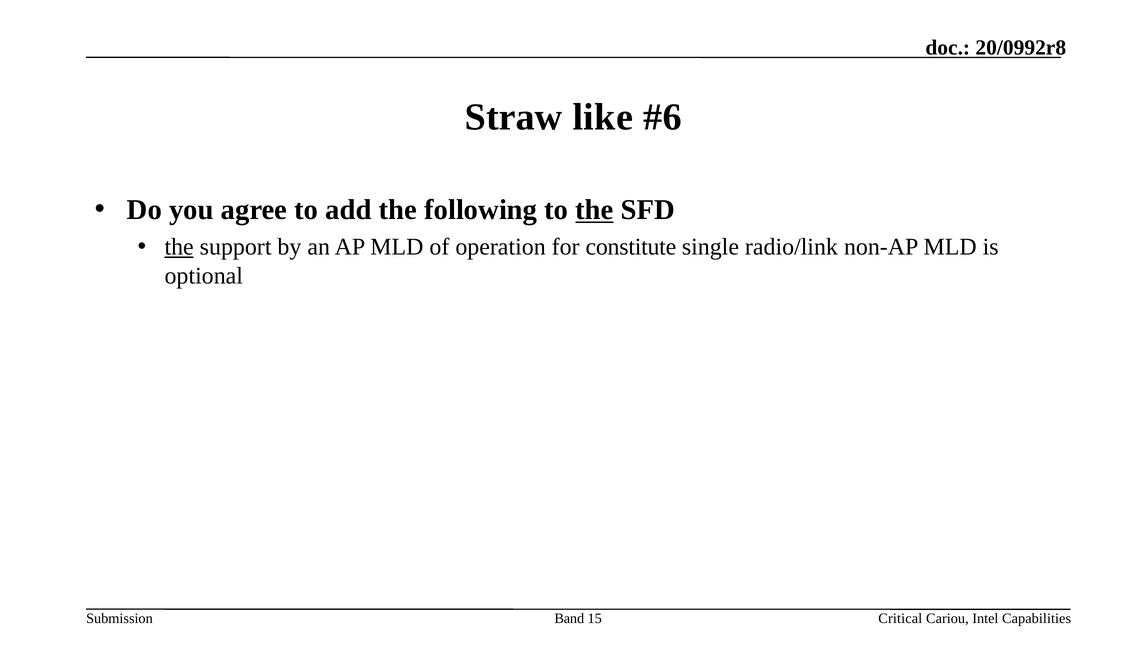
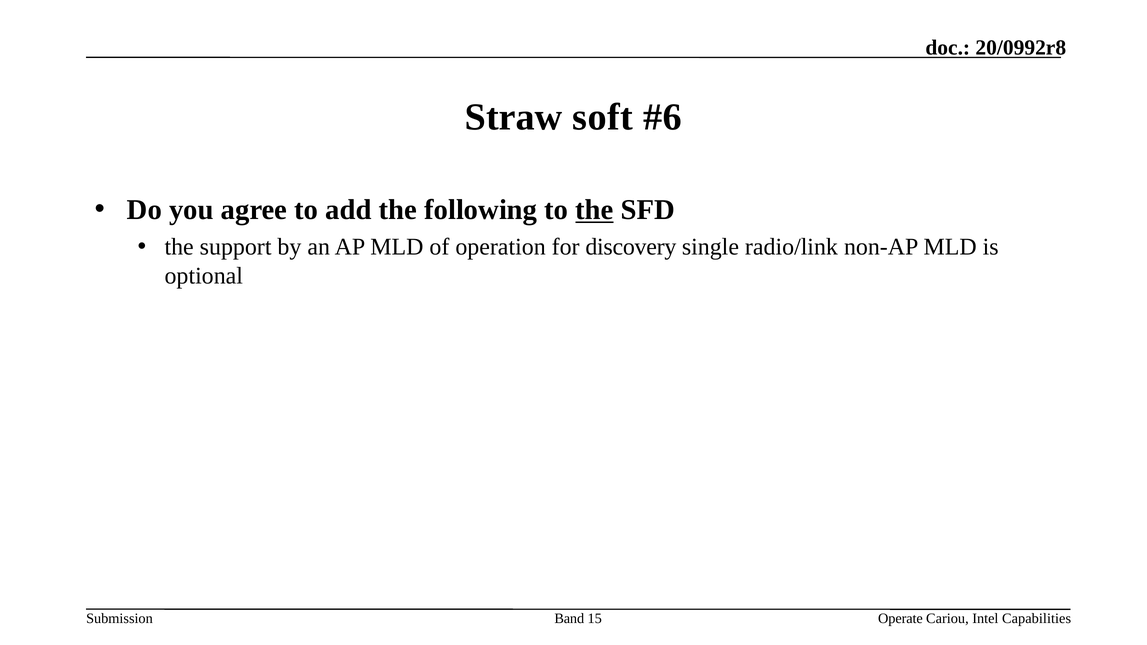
like: like -> soft (603, 117)
the underline: present -> none (179, 247)
constitute: constitute -> discovery (631, 247)
Critical: Critical -> Operate (900, 619)
